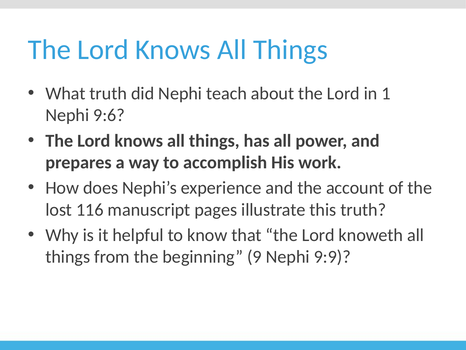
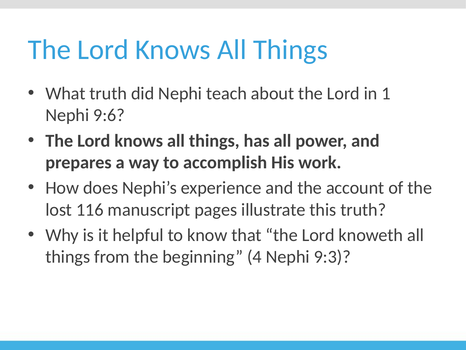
9: 9 -> 4 (255, 257)
9:9: 9:9 -> 9:3 (332, 257)
